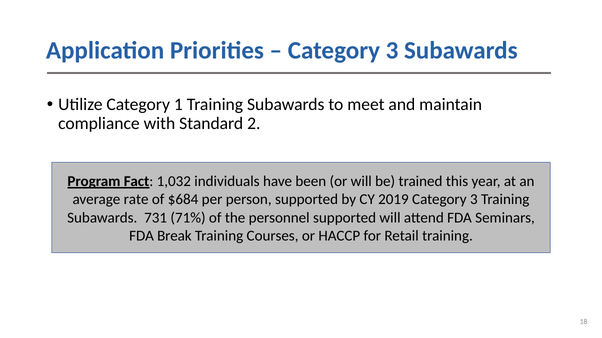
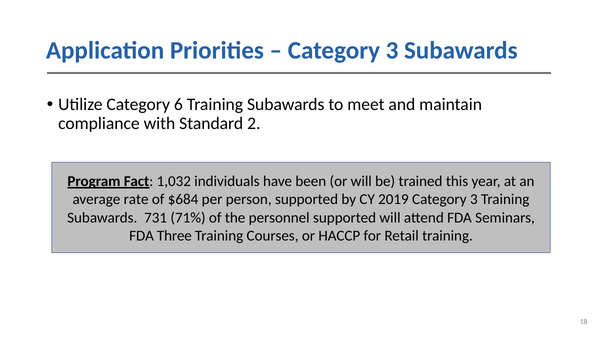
1: 1 -> 6 (178, 105)
Break: Break -> Three (174, 236)
